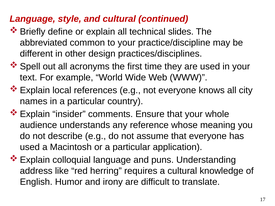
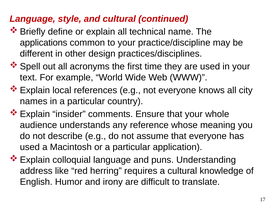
slides: slides -> name (181, 32)
abbreviated: abbreviated -> applications (44, 43)
